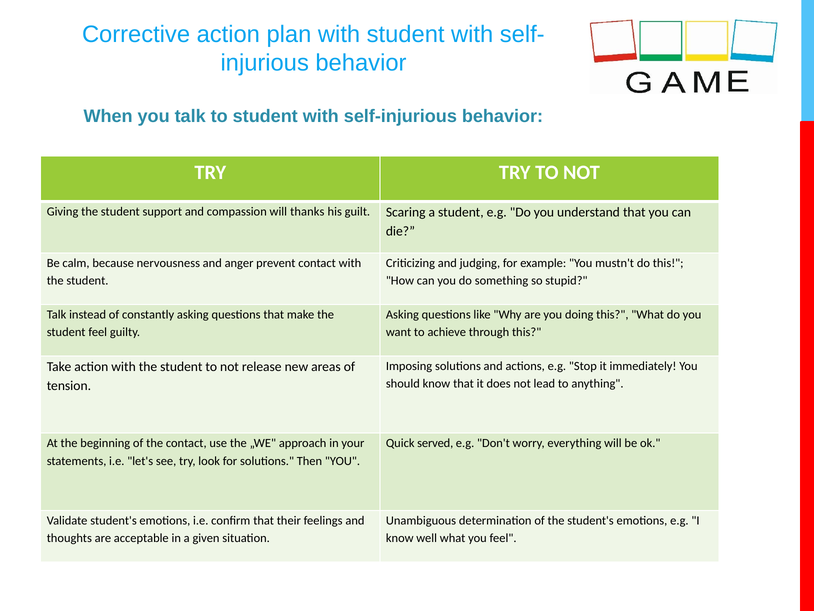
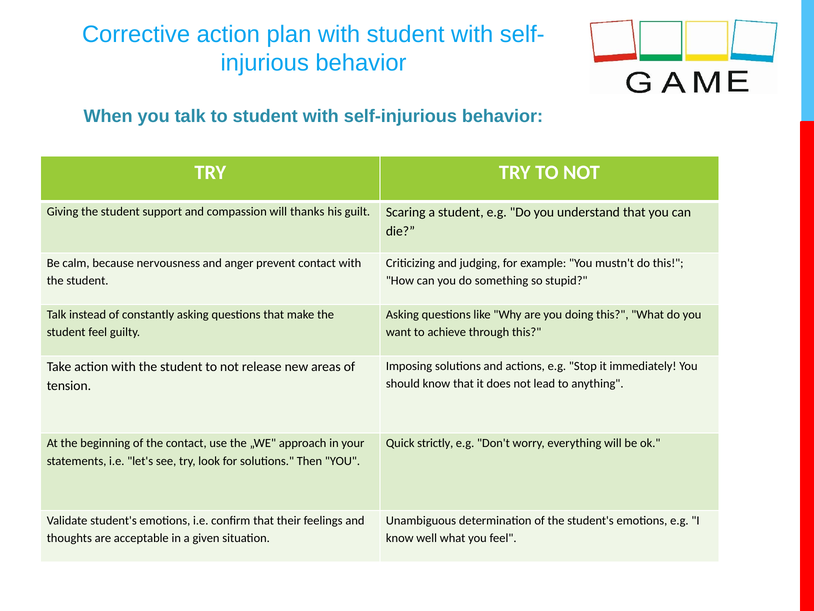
served: served -> strictly (435, 443)
